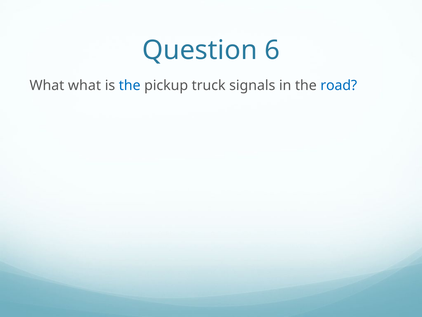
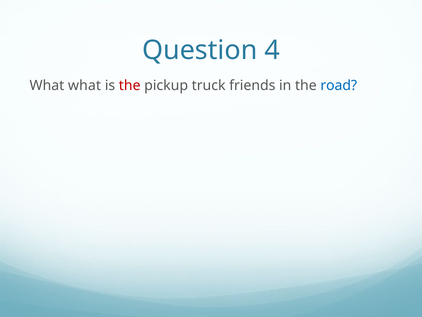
6: 6 -> 4 (272, 50)
the colour: blue -> red (130, 85)
signals: signals -> friends (252, 85)
